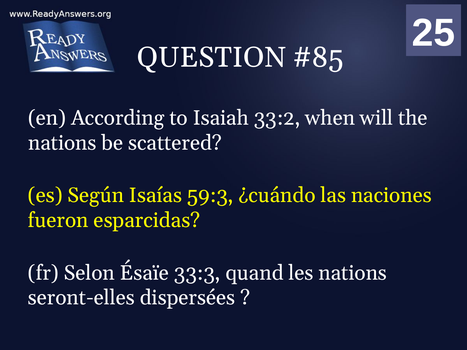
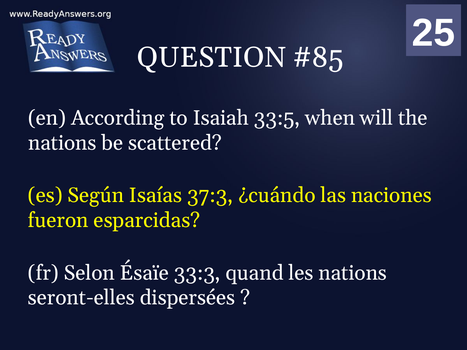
33:2: 33:2 -> 33:5 (277, 118)
59:3: 59:3 -> 37:3 (210, 196)
